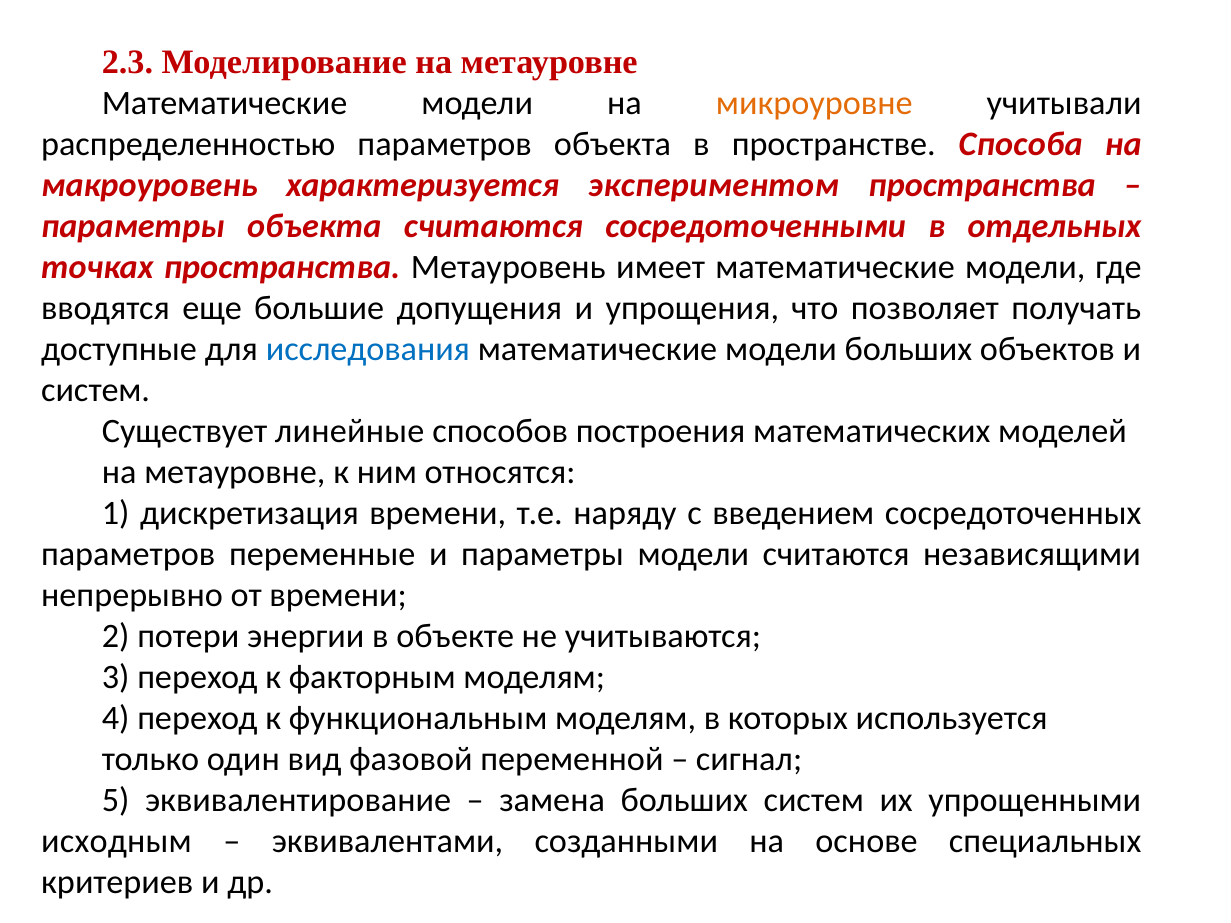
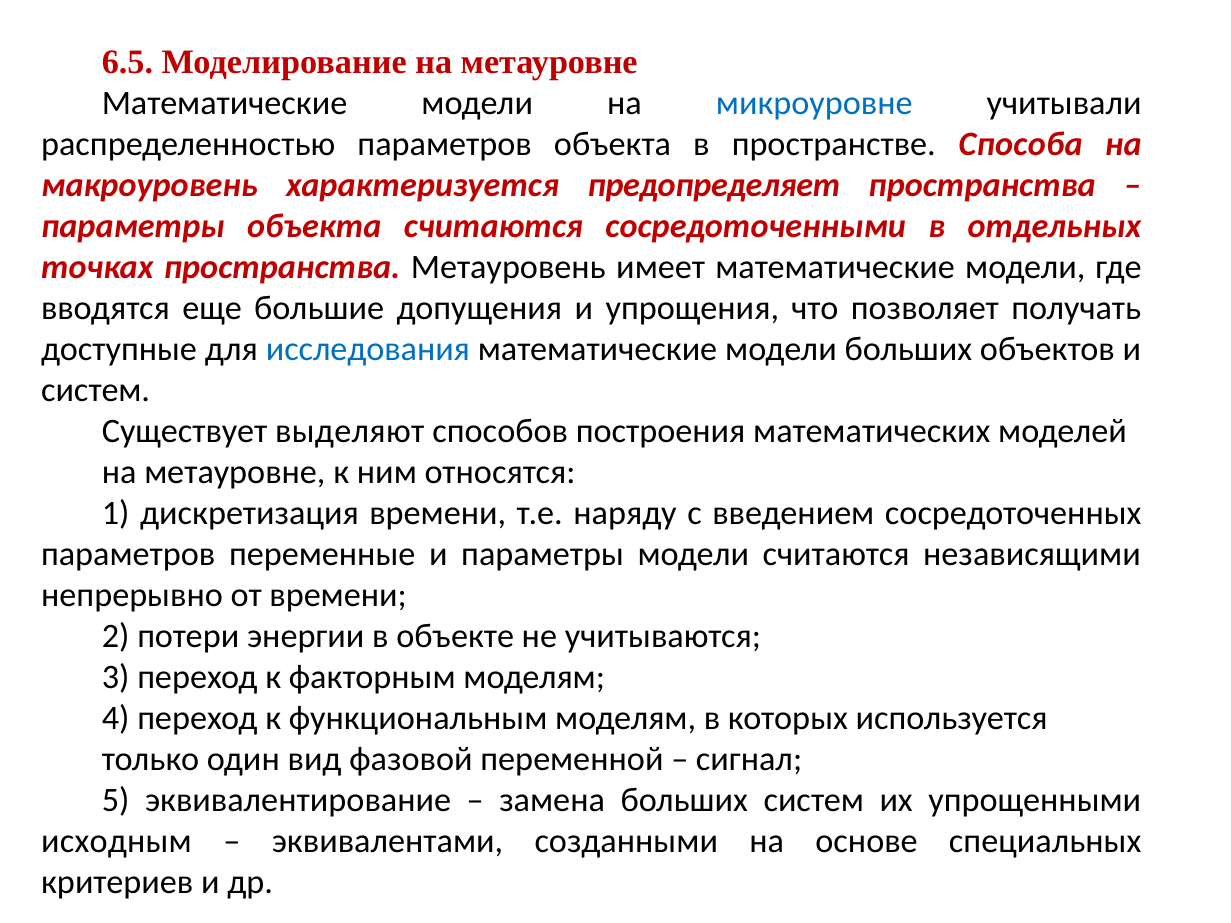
2.3: 2.3 -> 6.5 (127, 62)
микроуровне colour: orange -> blue (814, 103)
экспериментом: экспериментом -> предопределяет (714, 185)
линейные: линейные -> выделяют (350, 431)
